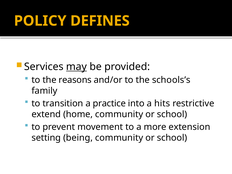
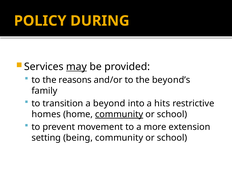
DEFINES: DEFINES -> DURING (100, 21)
schools’s: schools’s -> beyond’s (171, 80)
practice: practice -> beyond (109, 103)
extend: extend -> homes (46, 114)
community underline: none -> present (119, 114)
